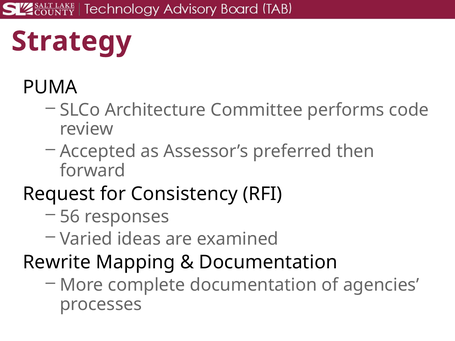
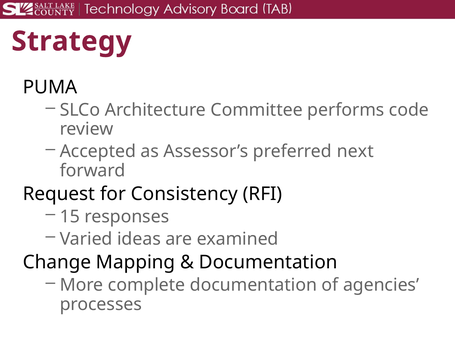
then: then -> next (355, 152)
56: 56 -> 15 (70, 217)
Rewrite: Rewrite -> Change (57, 262)
